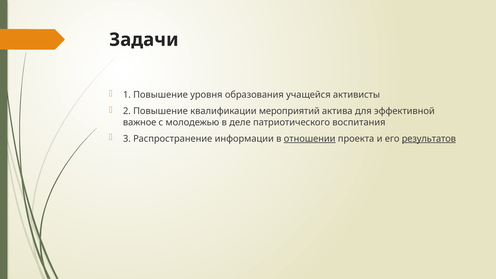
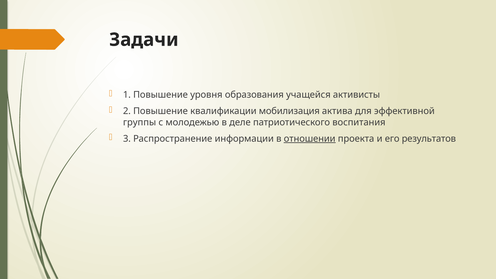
мероприятий: мероприятий -> мобилизация (289, 111)
важное: важное -> группы (140, 122)
результатов underline: present -> none (429, 139)
